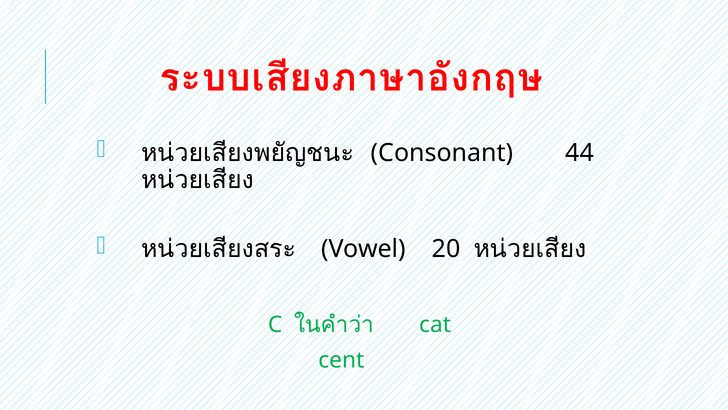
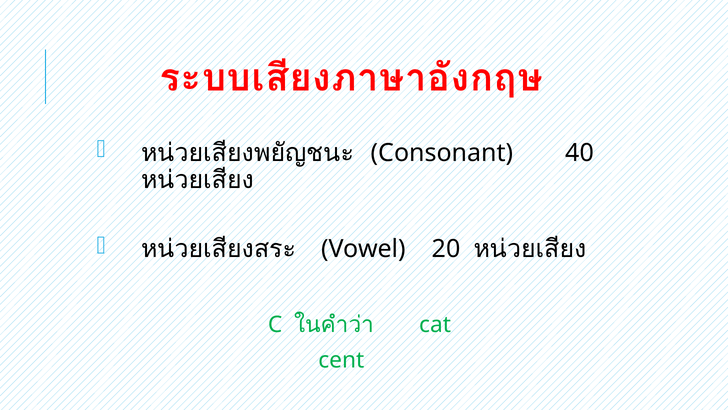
44: 44 -> 40 (580, 153)
